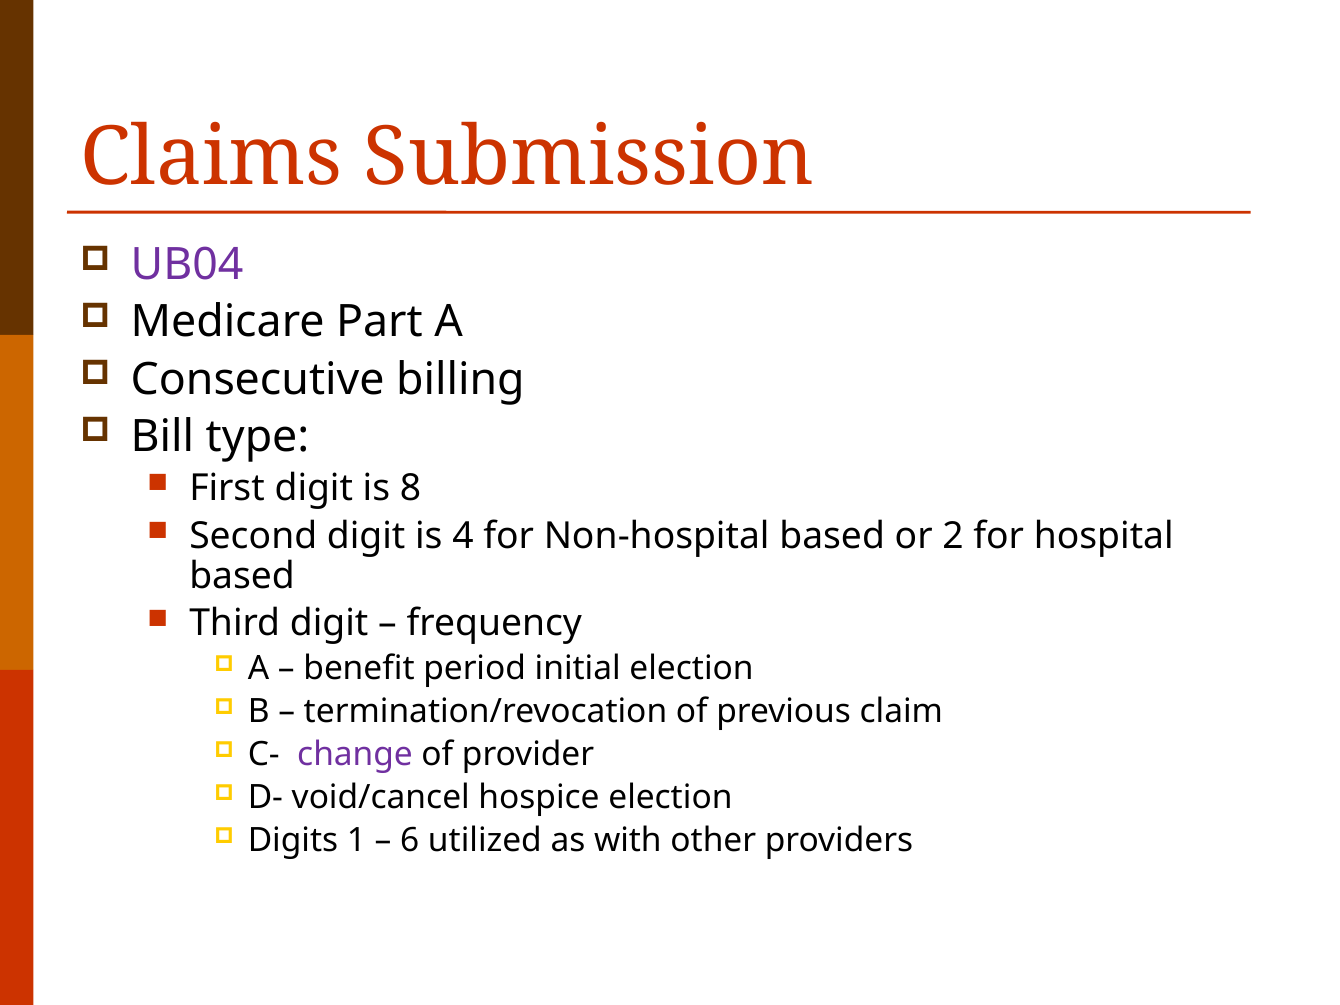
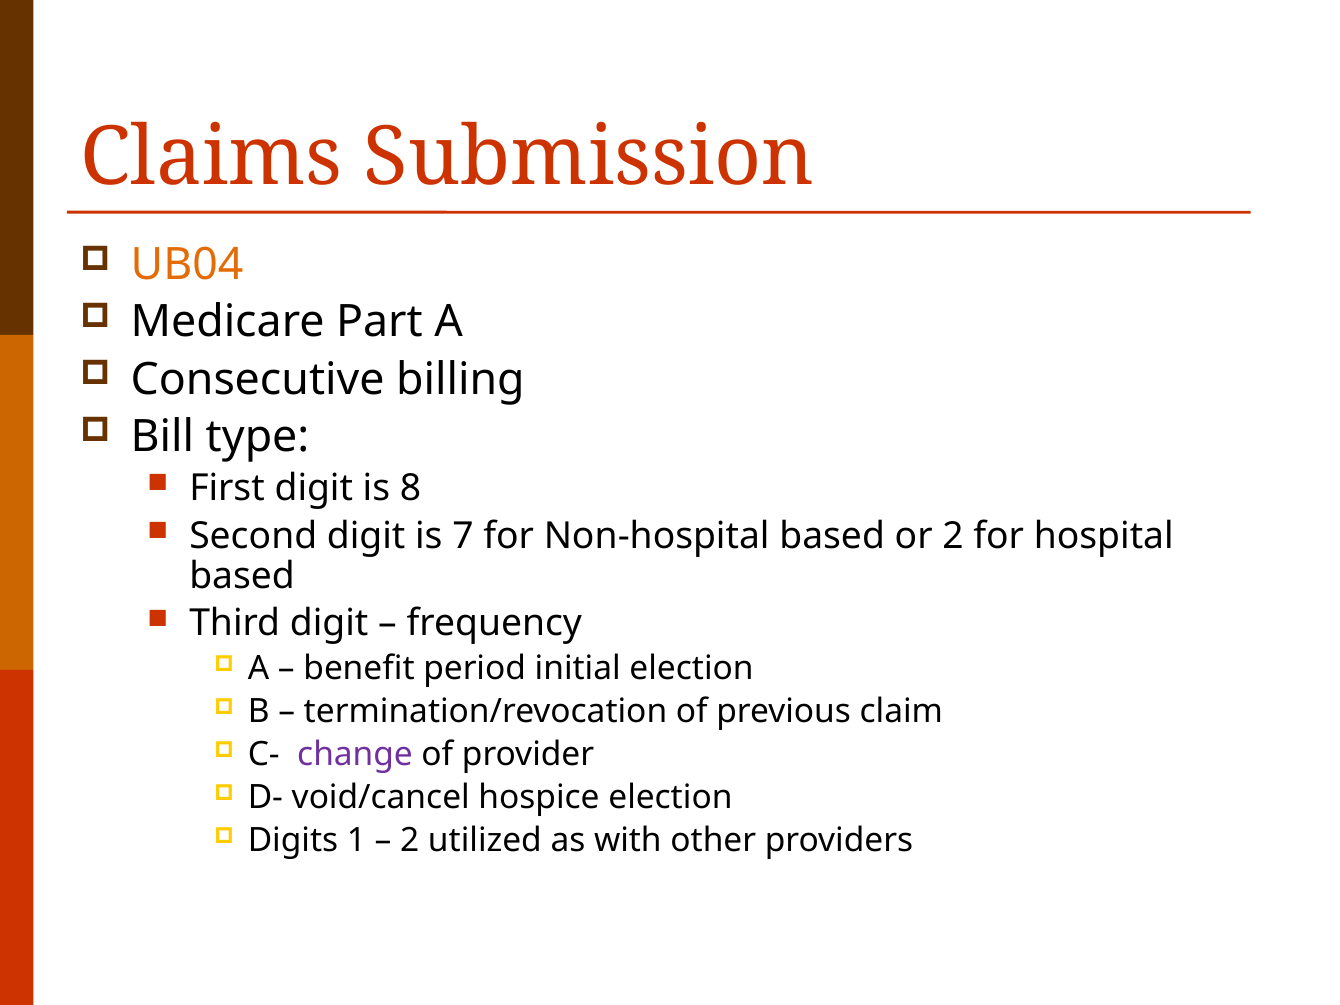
UB04 colour: purple -> orange (187, 265)
4: 4 -> 7 (463, 536)
6: 6 -> 2 (410, 840)
